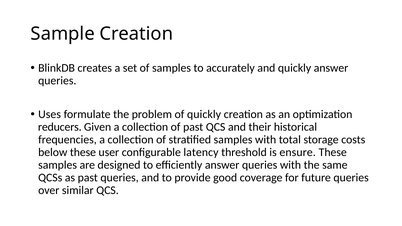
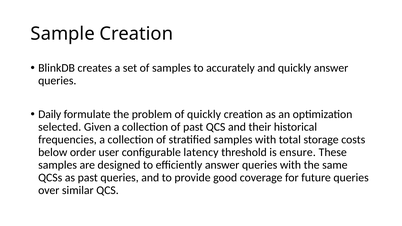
Uses: Uses -> Daily (50, 114)
reducers: reducers -> selected (60, 127)
below these: these -> order (83, 152)
